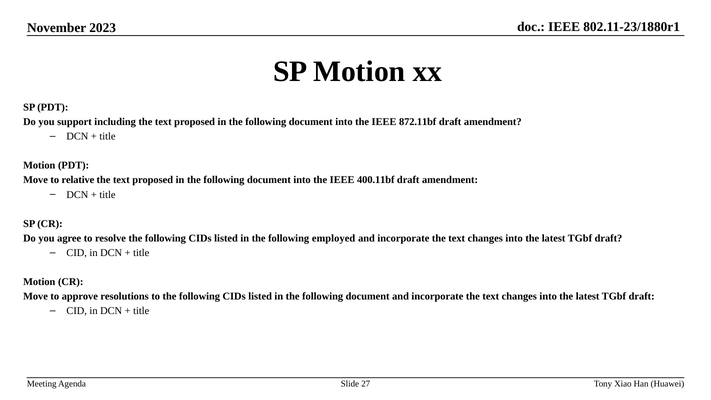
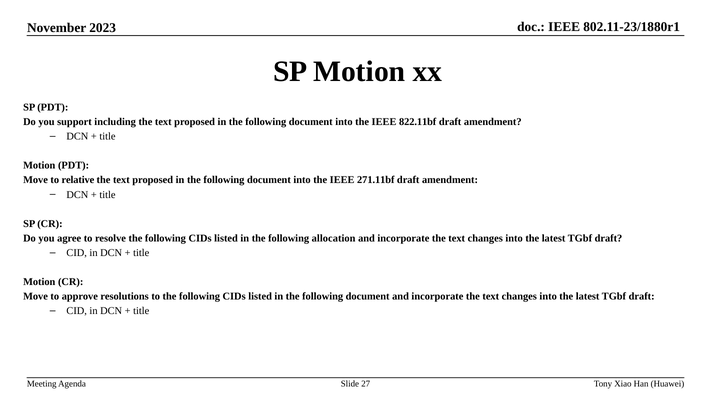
872.11bf: 872.11bf -> 822.11bf (418, 122)
400.11bf: 400.11bf -> 271.11bf (376, 180)
employed: employed -> allocation (334, 238)
